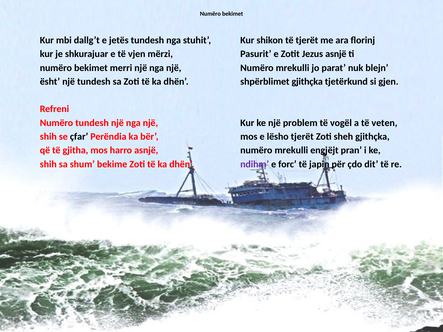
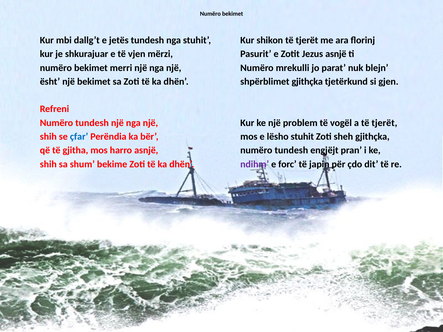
një tundesh: tundesh -> bekimet (94, 82)
a të veten: veten -> tjerët (384, 123)
çfar colour: black -> blue (79, 137)
lësho tjerët: tjerët -> stuhit (302, 137)
mrekulli: mrekulli -> tundesh (291, 150)
